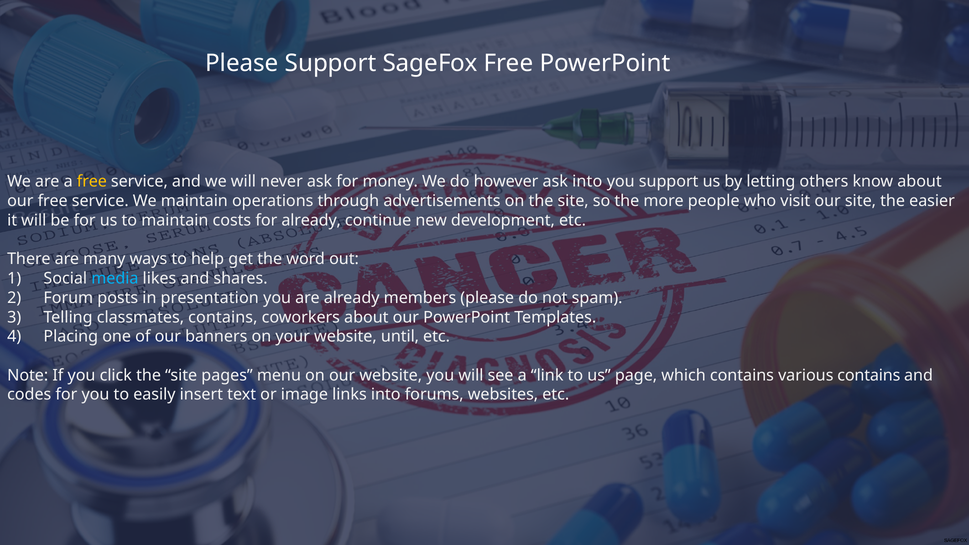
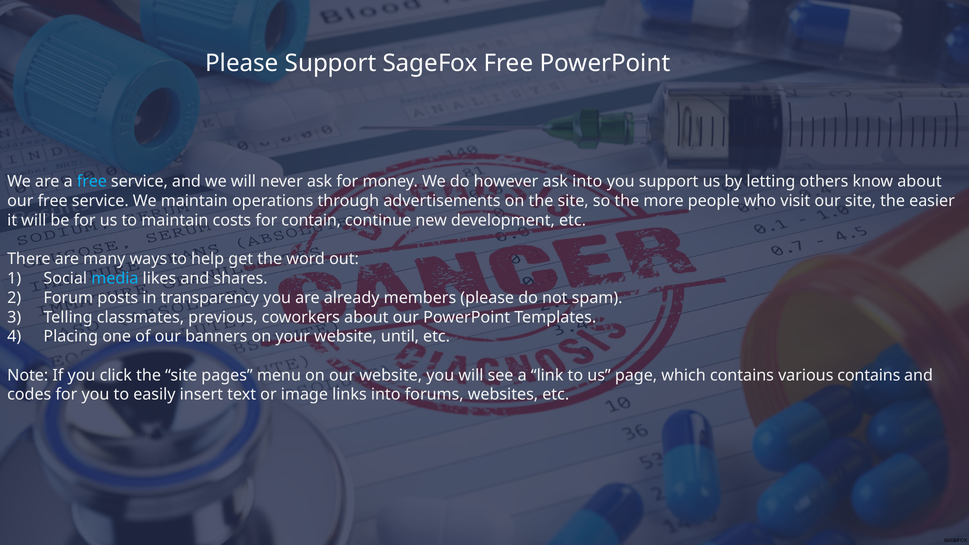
free colour: yellow -> light blue (92, 182)
for already: already -> contain (311, 220)
presentation: presentation -> transparency (210, 298)
classmates contains: contains -> previous (223, 317)
